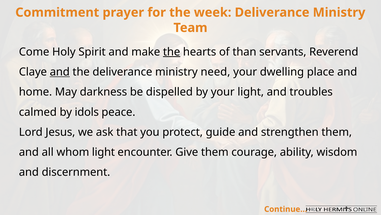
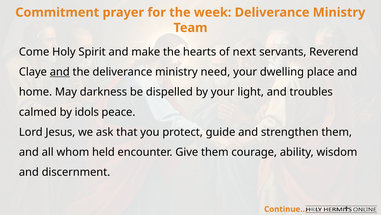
the underline: present -> none (172, 52)
than: than -> next (244, 52)
whom light: light -> held (103, 152)
